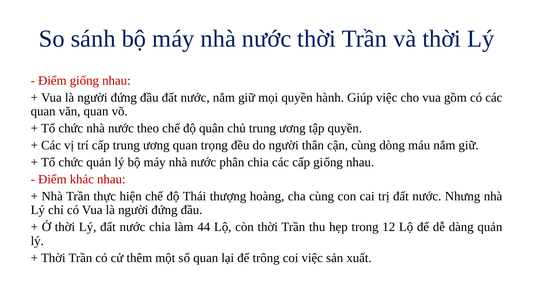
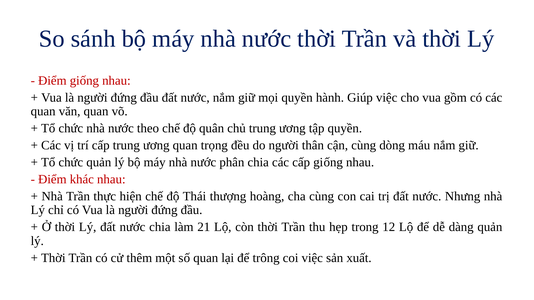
44: 44 -> 21 (204, 227)
